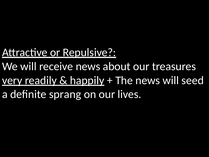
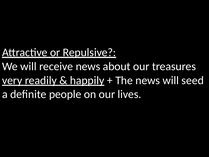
sprang: sprang -> people (65, 94)
